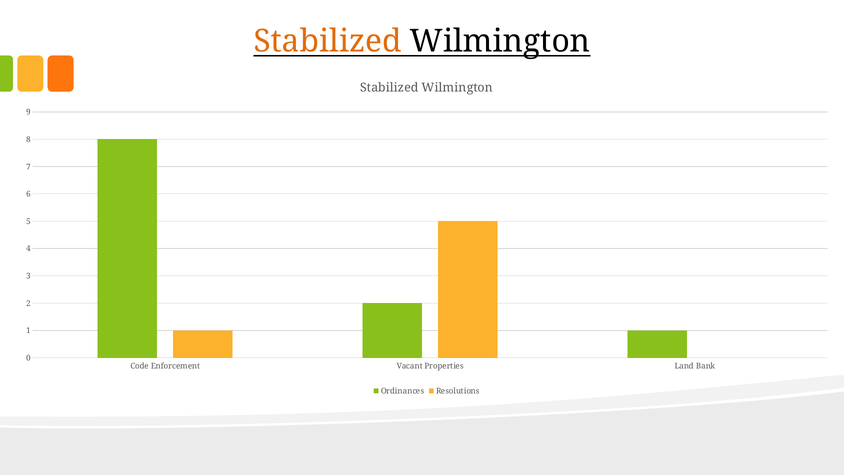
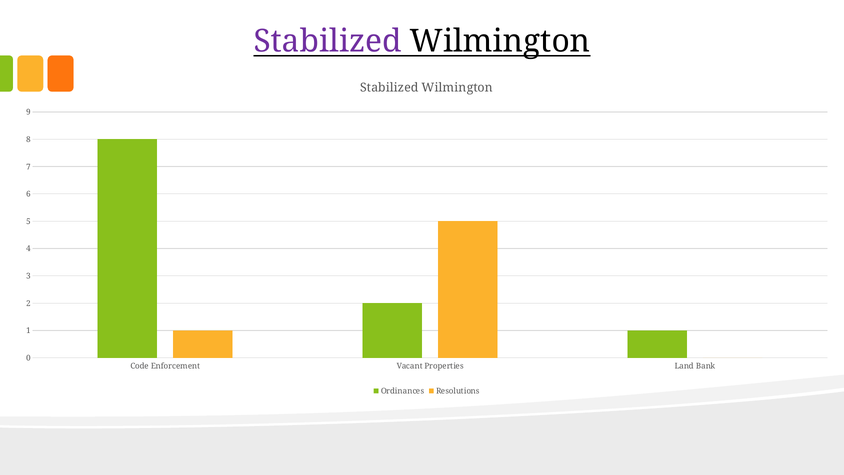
Stabilized colour: orange -> purple (328, 41)
